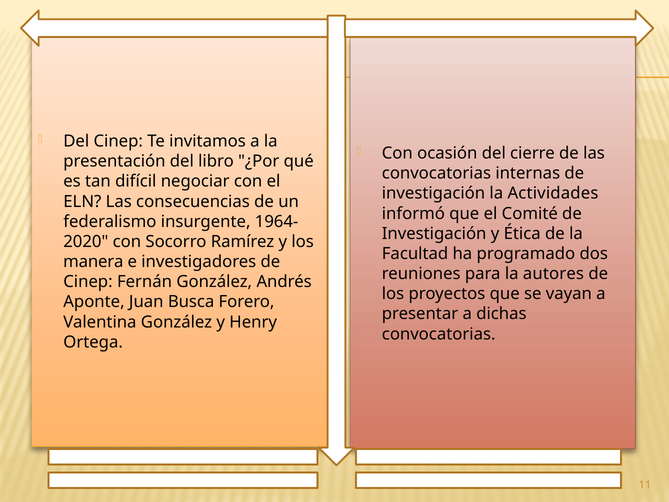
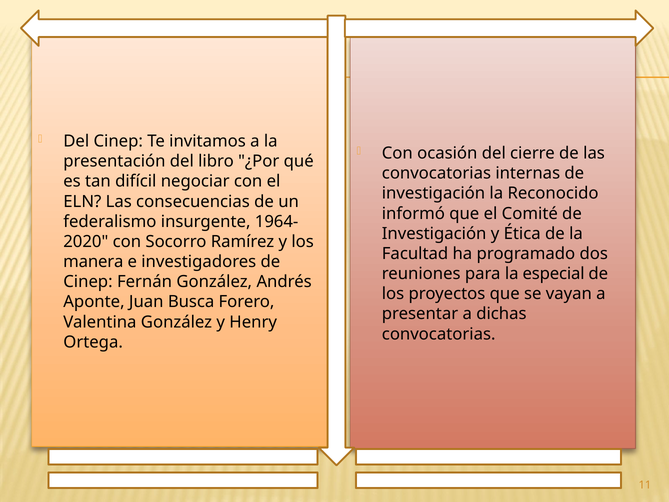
Actividades: Actividades -> Reconocido (553, 193)
autores: autores -> especial (554, 274)
